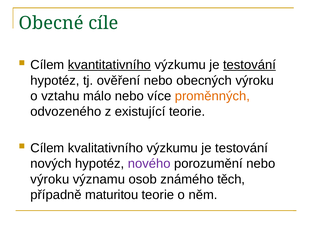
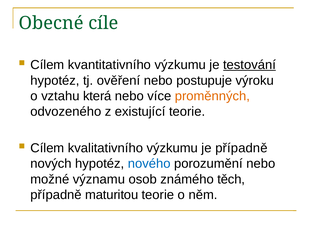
kvantitativního underline: present -> none (109, 65)
obecných: obecných -> postupuje (204, 80)
málo: málo -> která (97, 96)
kvalitativního výzkumu je testování: testování -> případně (241, 148)
nového colour: purple -> blue (149, 164)
výroku: výroku -> možné (50, 179)
